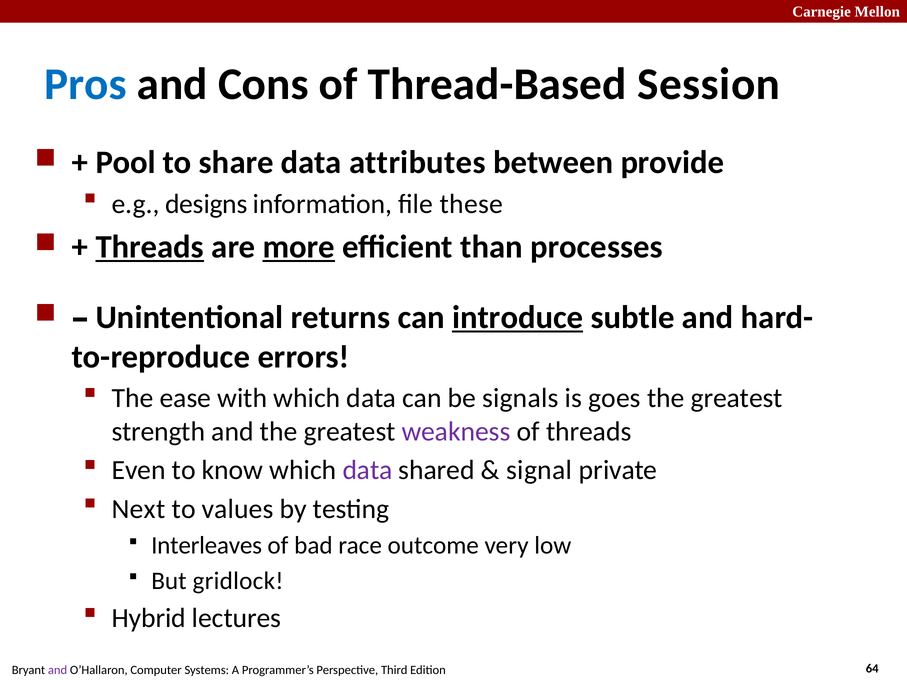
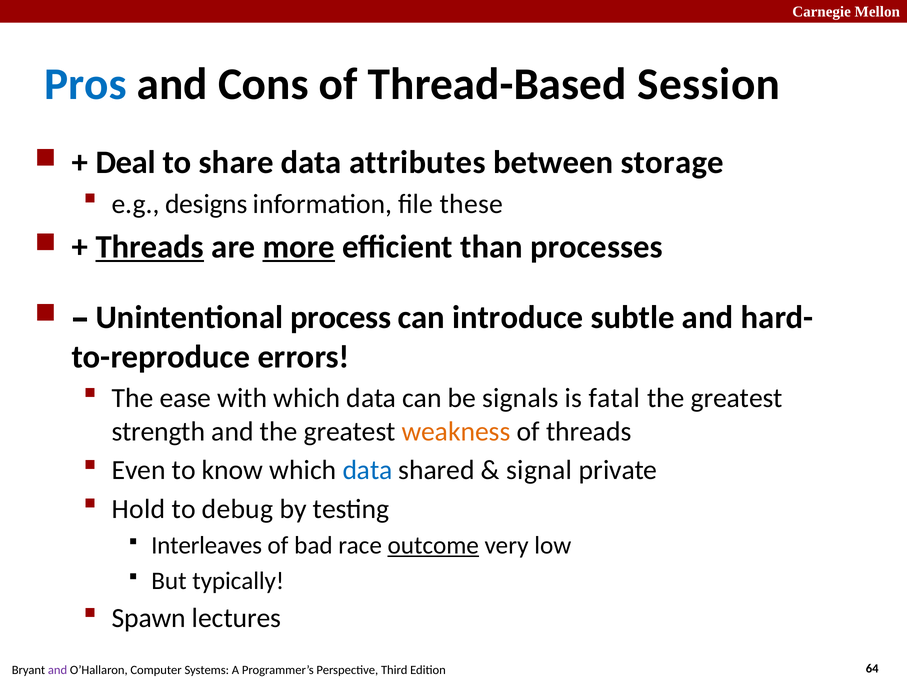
Pool: Pool -> Deal (126, 163)
provide: provide -> storage (672, 163)
returns: returns -> process (341, 318)
introduce underline: present -> none (518, 318)
goes: goes -> fatal (614, 398)
weakness colour: purple -> orange (456, 432)
data colour: purple -> blue (367, 470)
Next: Next -> Hold (139, 509)
values: values -> debug (238, 509)
outcome underline: none -> present (433, 546)
gridlock: gridlock -> typically (238, 581)
Hybrid: Hybrid -> Spawn (149, 619)
